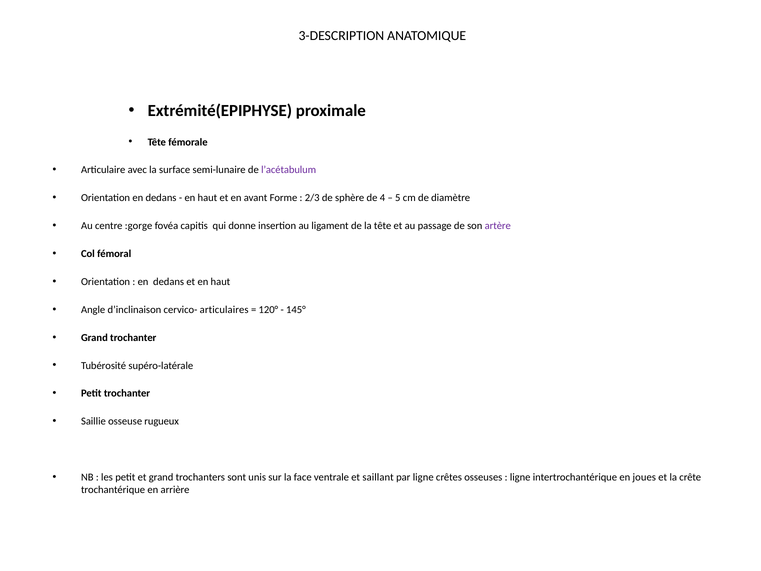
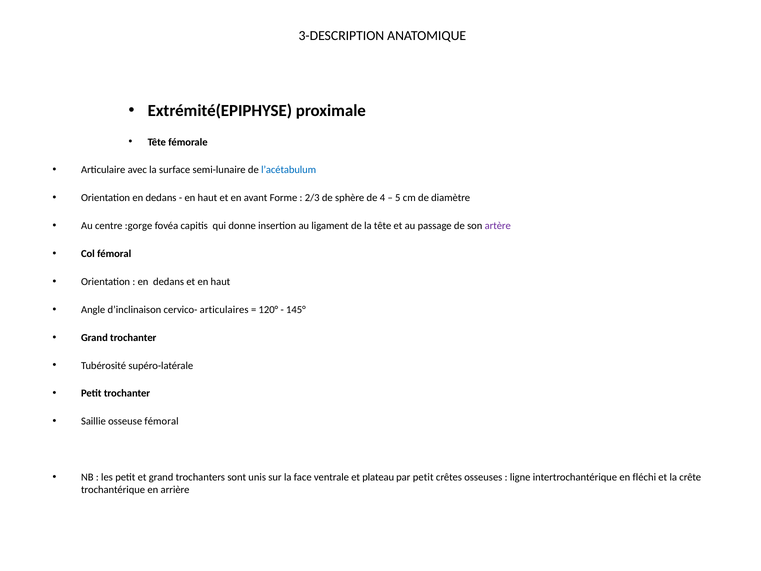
l’acétabulum colour: purple -> blue (289, 170)
osseuse rugueux: rugueux -> fémoral (162, 421)
saillant: saillant -> plateau (378, 477)
par ligne: ligne -> petit (423, 477)
joues: joues -> fléchi (644, 477)
